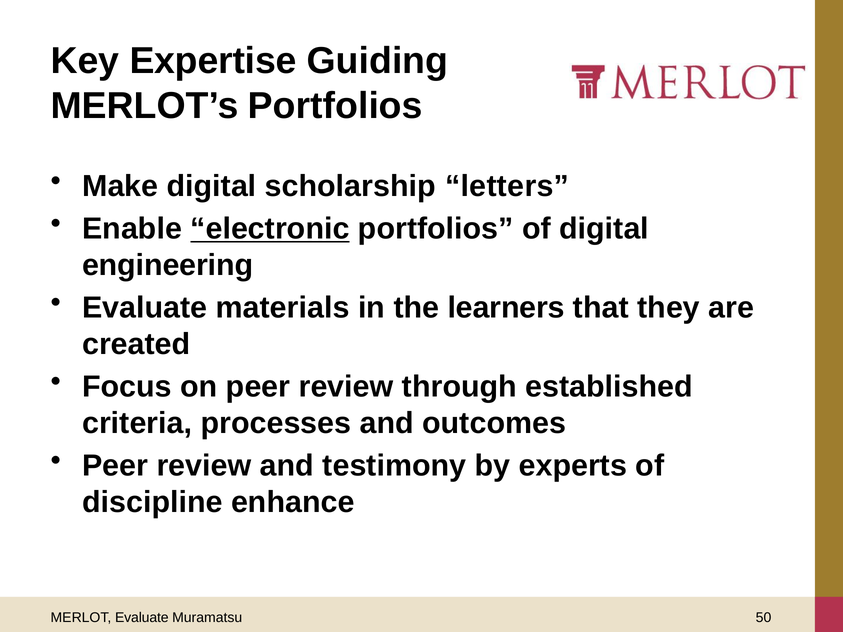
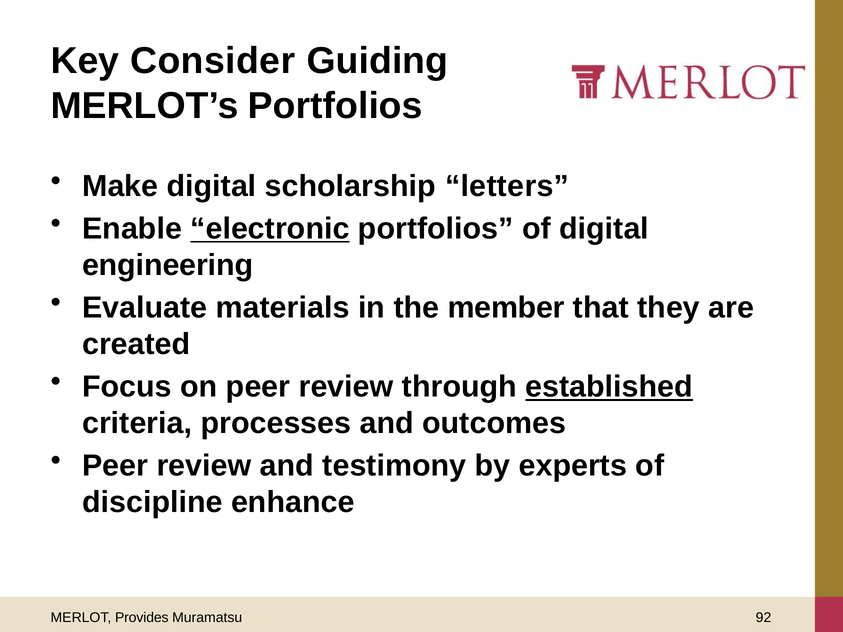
Expertise: Expertise -> Consider (213, 61)
learners: learners -> member (506, 308)
established underline: none -> present (609, 387)
MERLOT Evaluate: Evaluate -> Provides (142, 618)
50: 50 -> 92 (764, 618)
